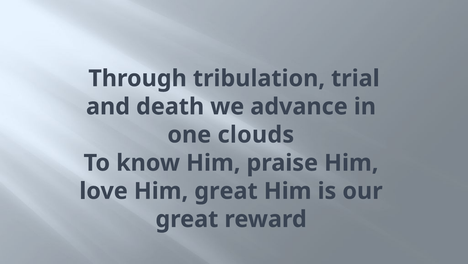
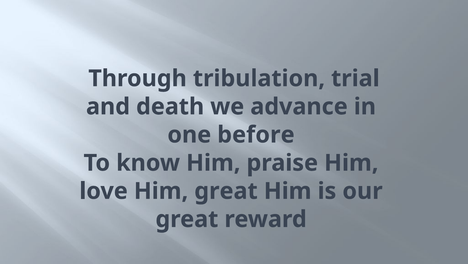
clouds: clouds -> before (256, 134)
